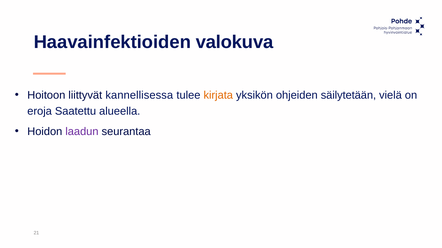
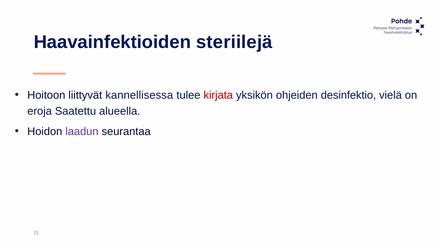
valokuva: valokuva -> steriilejä (234, 42)
kirjata colour: orange -> red (218, 96)
säilytetään: säilytetään -> desinfektio (348, 96)
